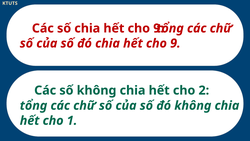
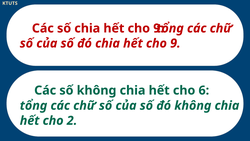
2: 2 -> 6 (204, 90)
1: 1 -> 2 (72, 120)
